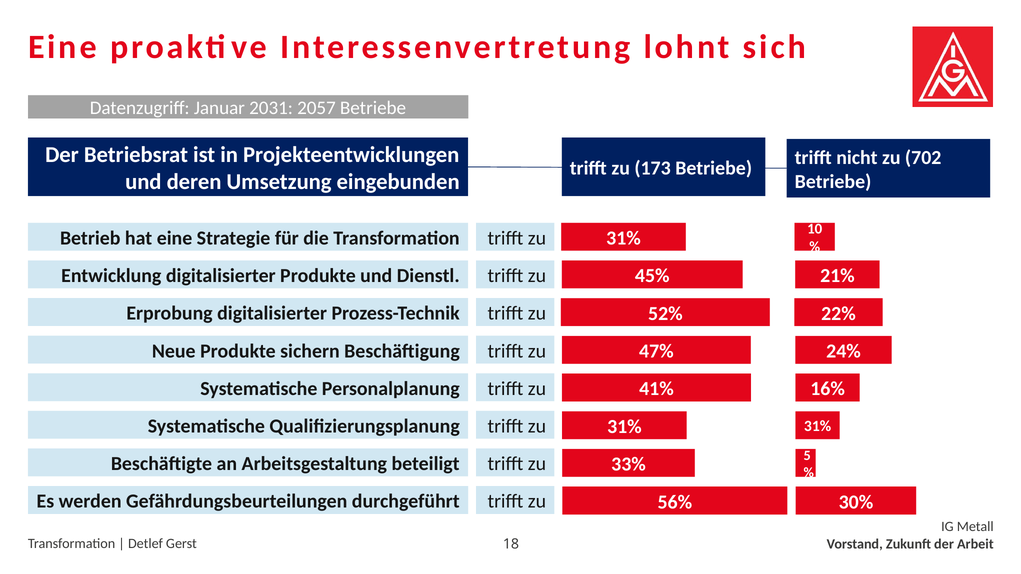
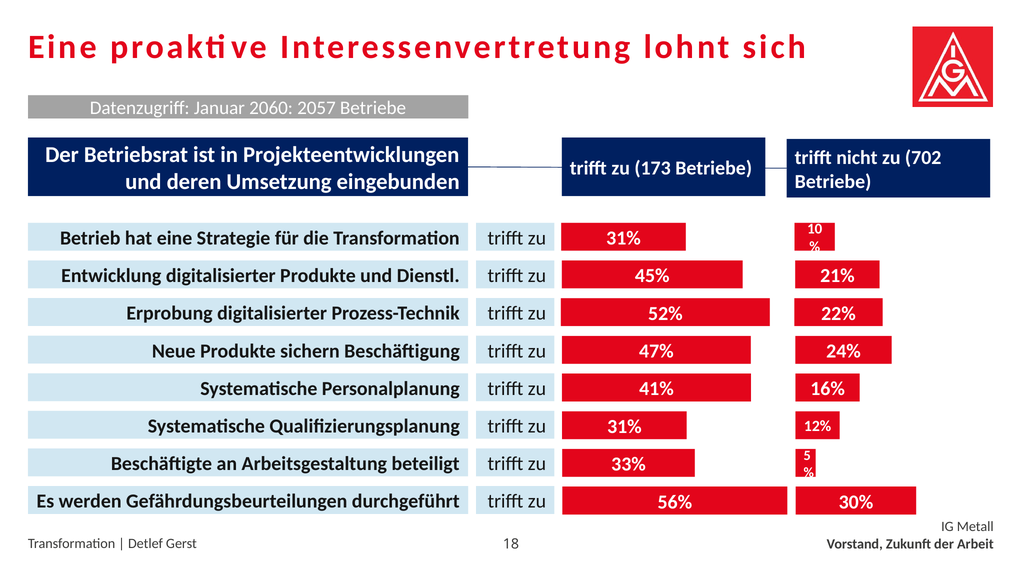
2031: 2031 -> 2060 (271, 108)
31% 31%: 31% -> 12% (818, 427)
